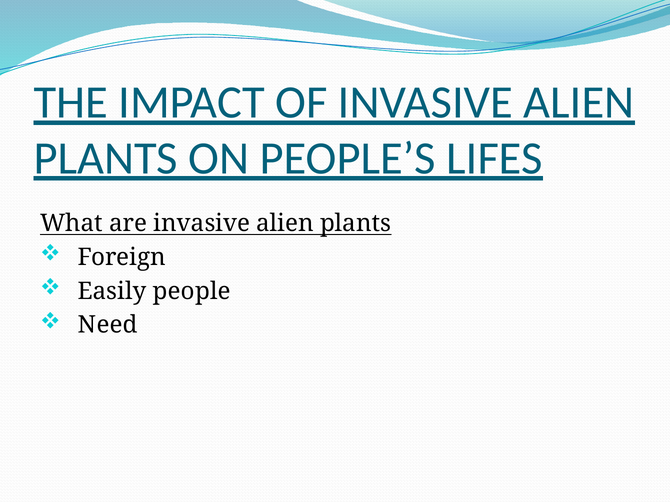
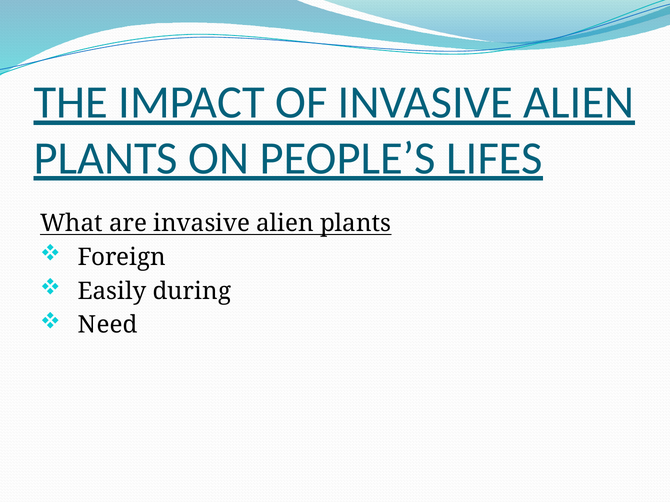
people: people -> during (192, 291)
